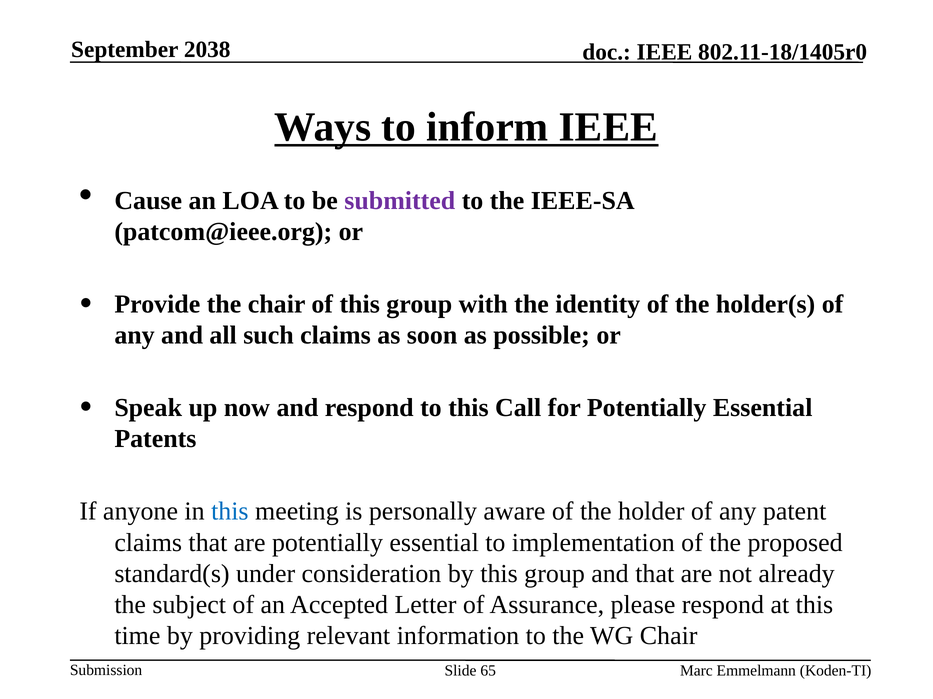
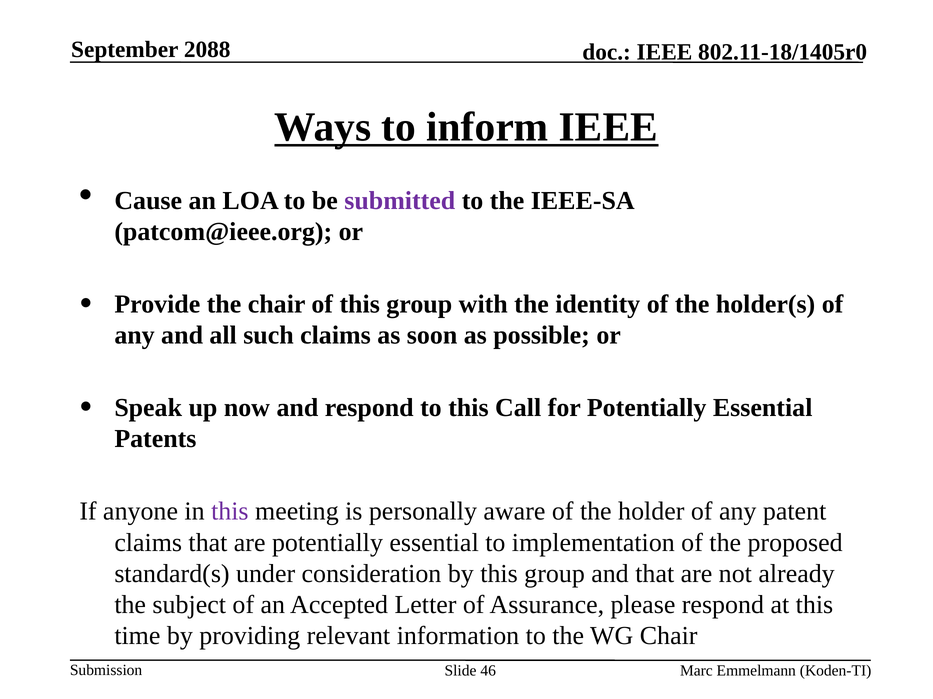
2038: 2038 -> 2088 (207, 49)
this colour: blue -> purple (230, 512)
65: 65 -> 46 (488, 671)
